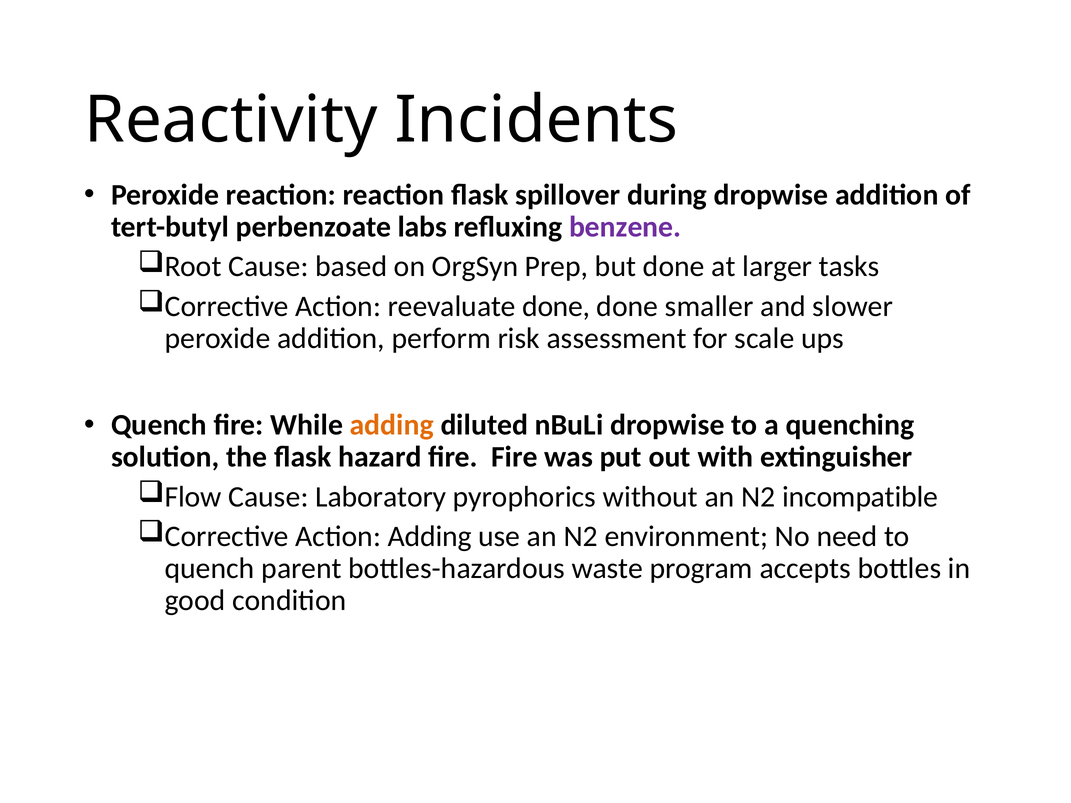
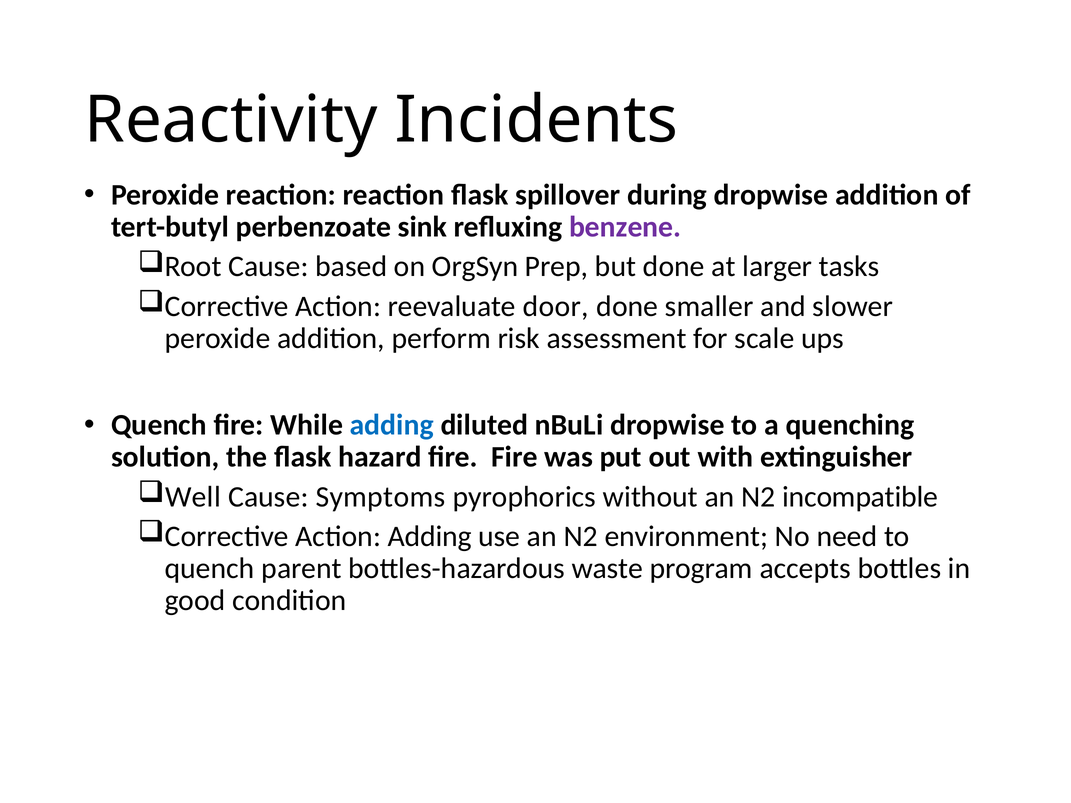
labs: labs -> sink (422, 227)
reevaluate done: done -> door (556, 306)
adding colour: orange -> blue (392, 425)
Flow: Flow -> Well (193, 497)
Laboratory: Laboratory -> Symptoms (381, 497)
